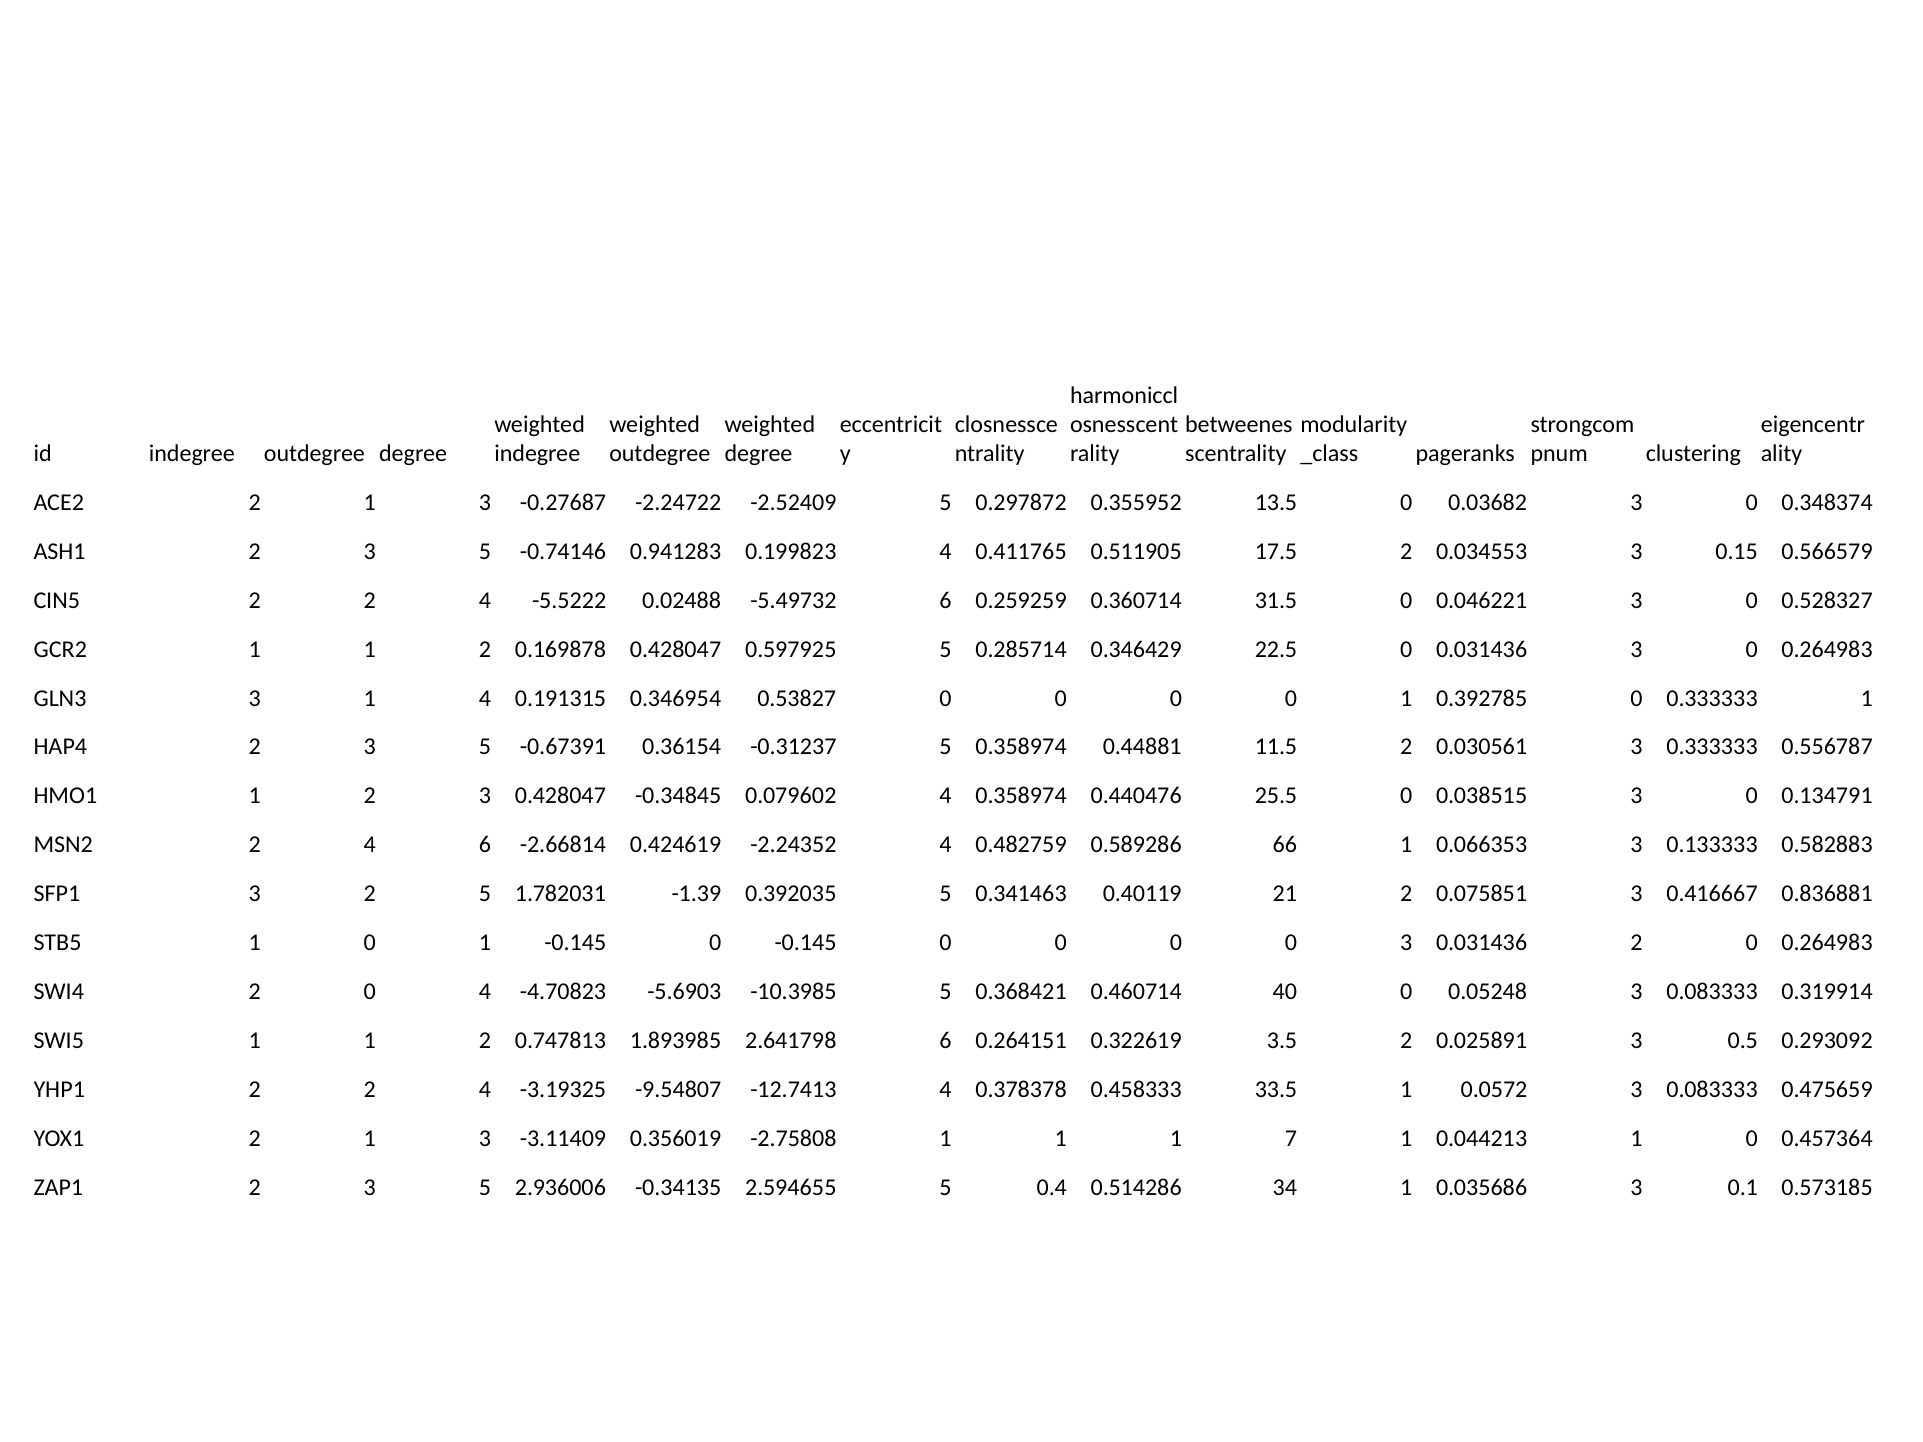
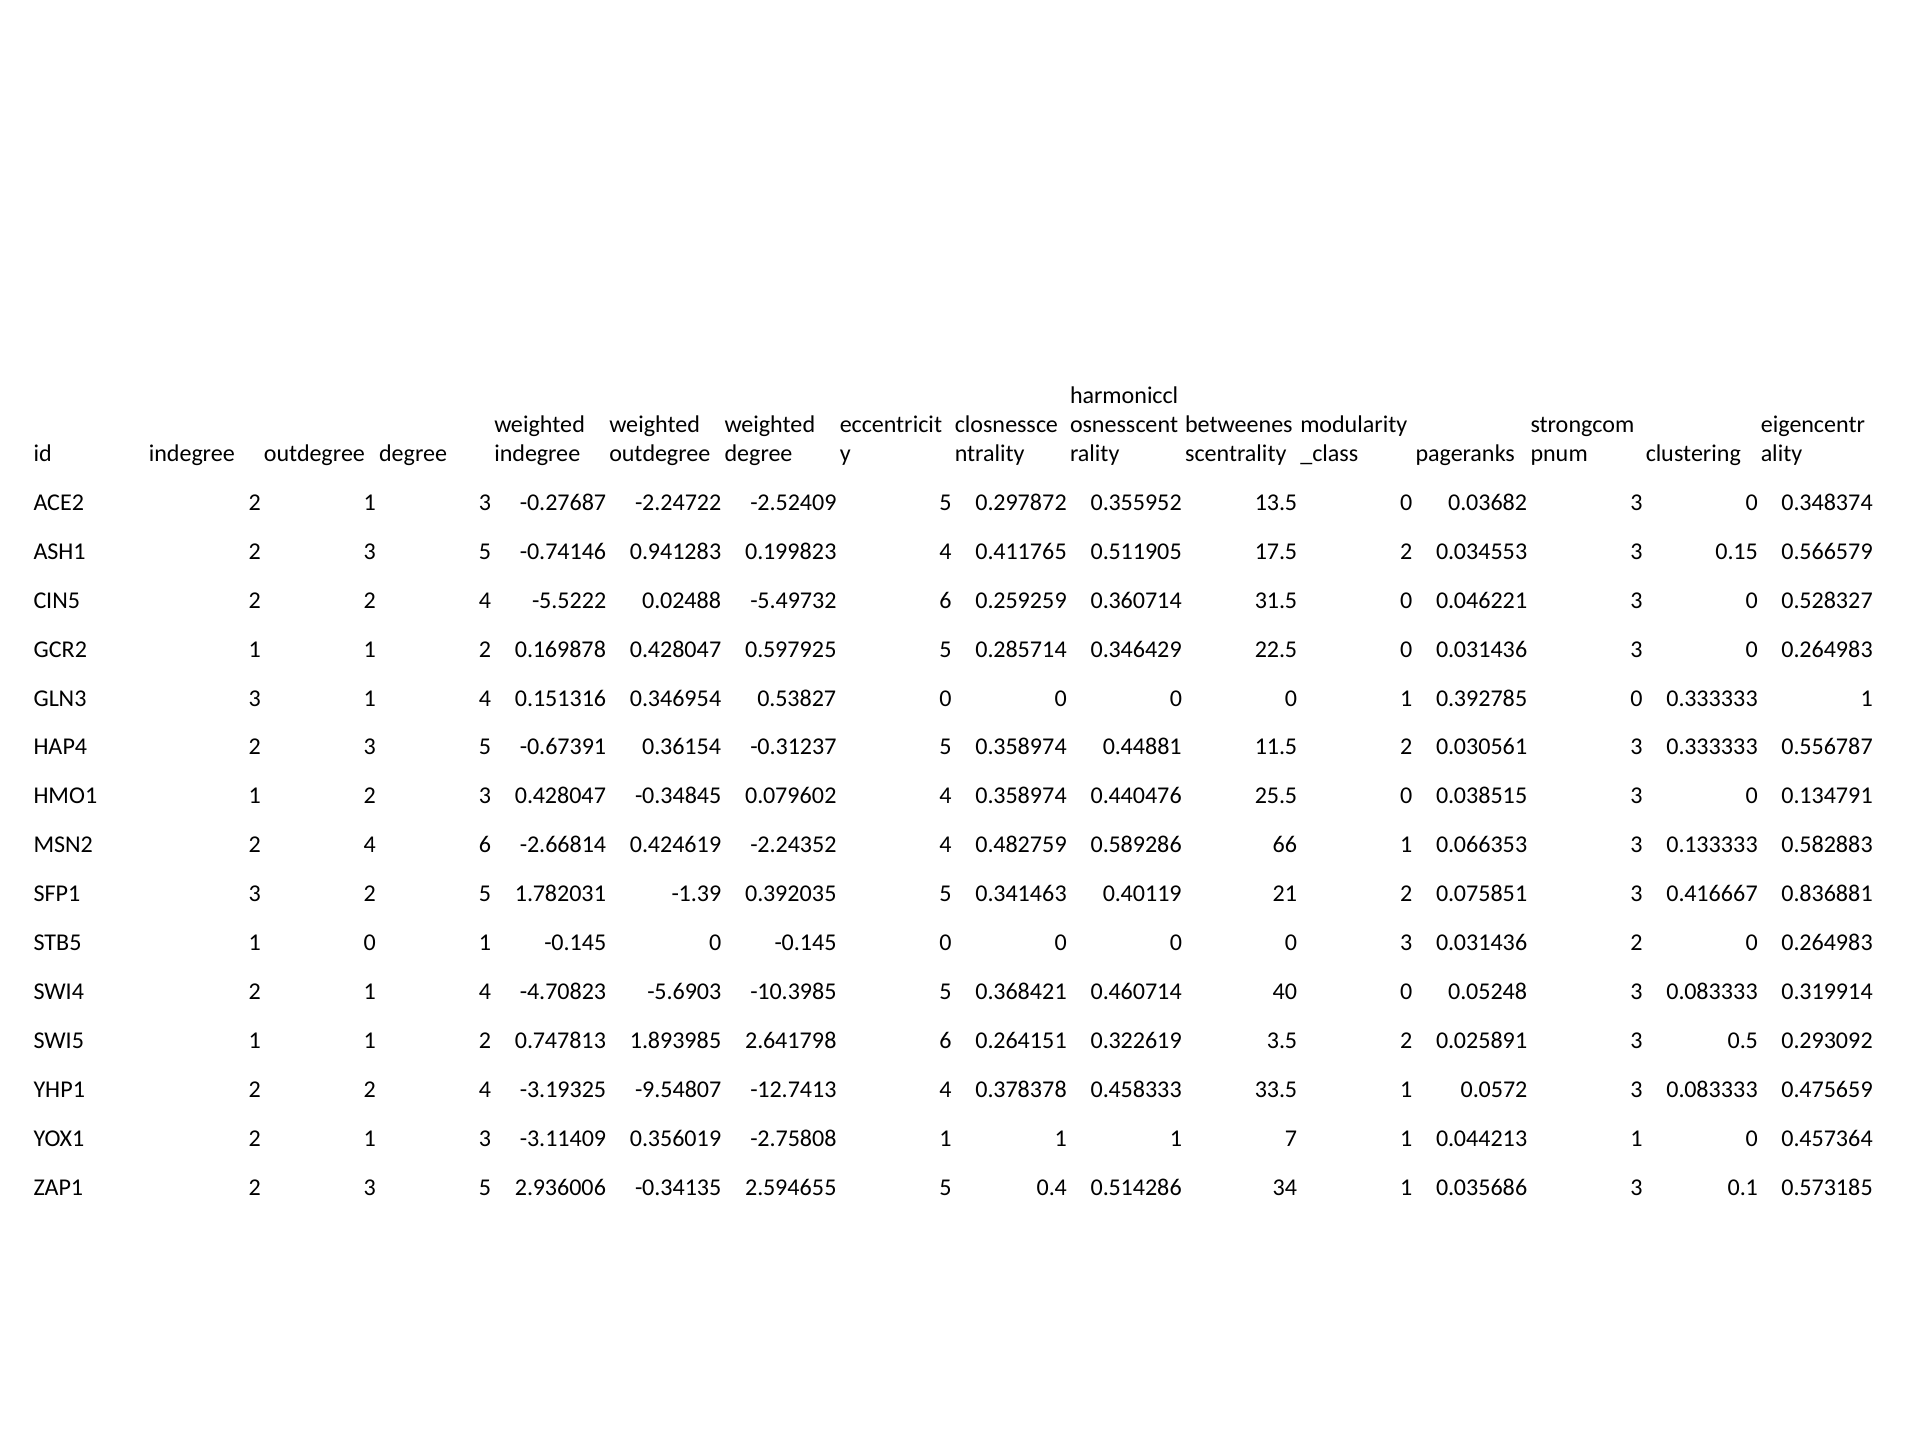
0.191315: 0.191315 -> 0.151316 (560, 698)
SWI4 2 0: 0 -> 1 (370, 992)
